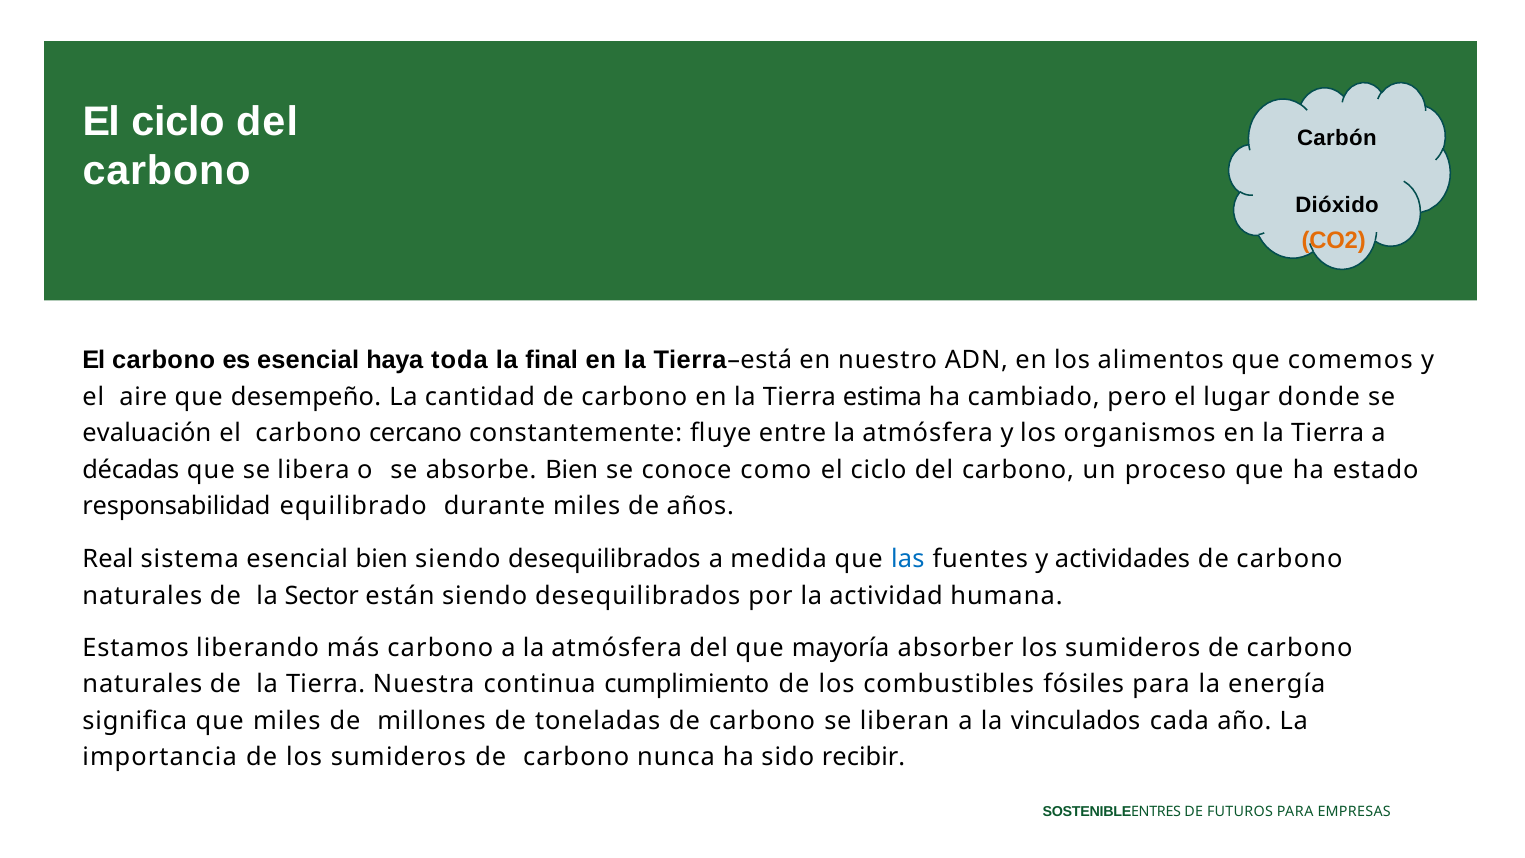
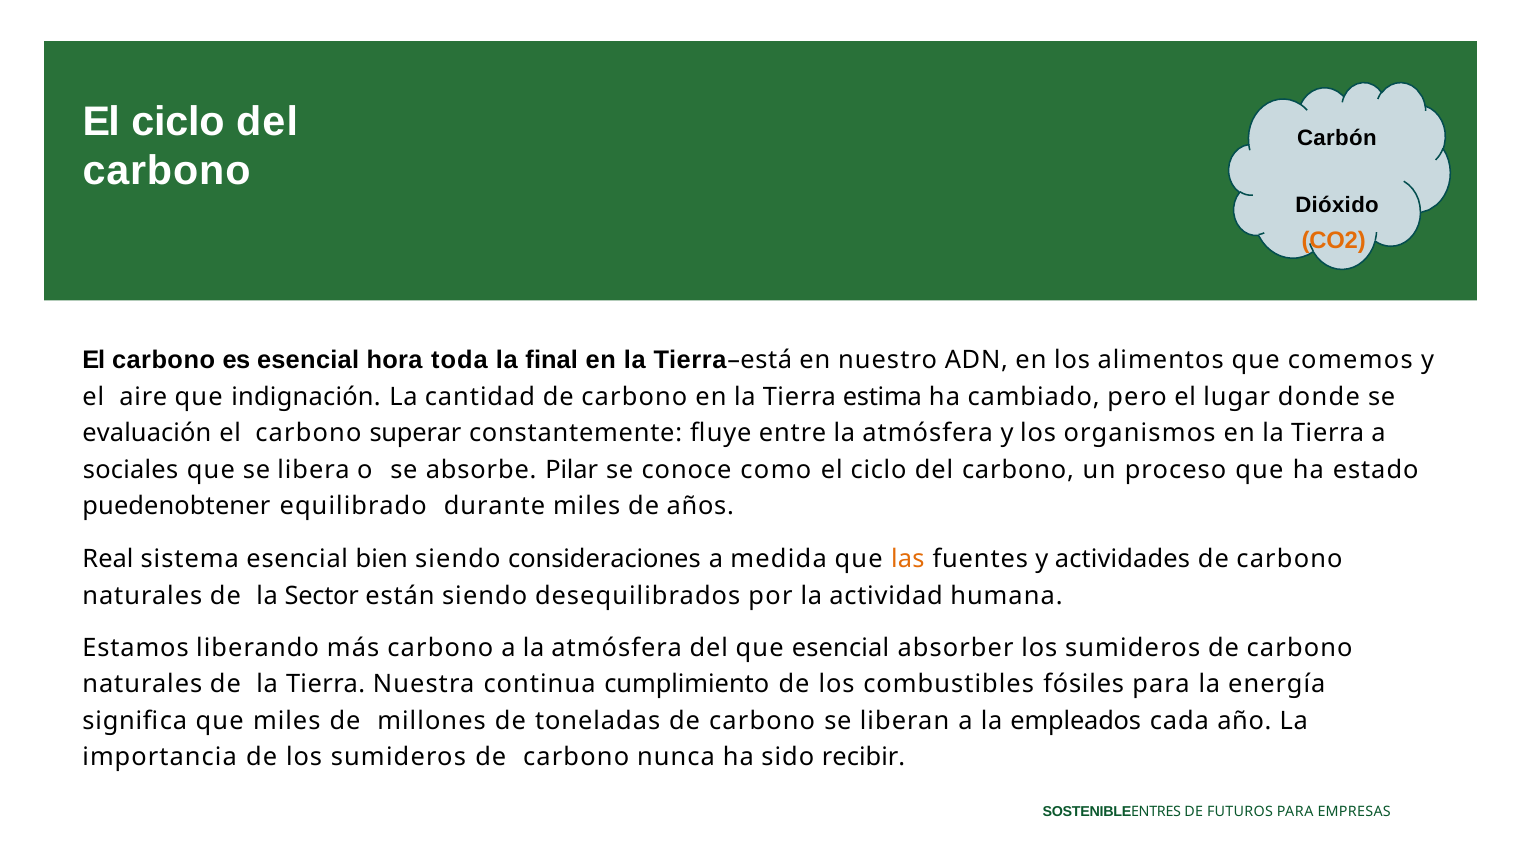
haya: haya -> hora (395, 360)
desempeño: desempeño -> indignación (306, 397)
cercano: cercano -> superar (415, 433)
décadas: décadas -> sociales (131, 470)
absorbe Bien: Bien -> Pilar (572, 470)
responsabilidad: responsabilidad -> puedenobtener (176, 506)
desequilibrados: desequilibrados -> consideraciones (604, 559)
las colour: blue -> orange (908, 559)
que mayoría: mayoría -> esencial (841, 648)
vinculados: vinculados -> empleados (1076, 721)
